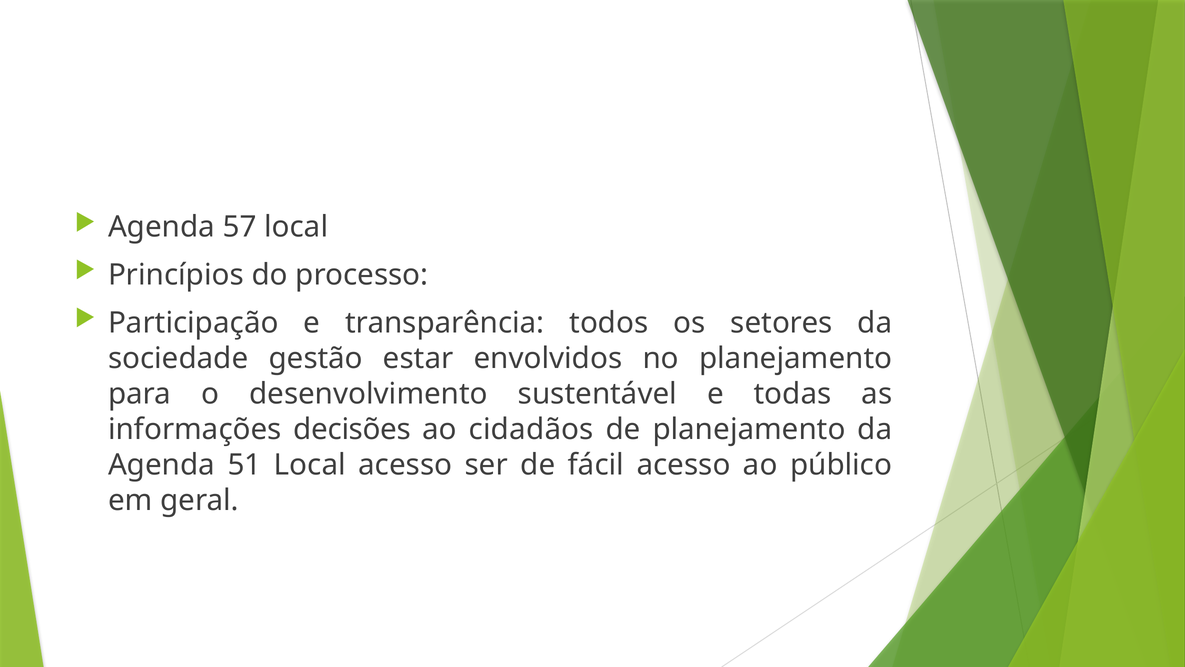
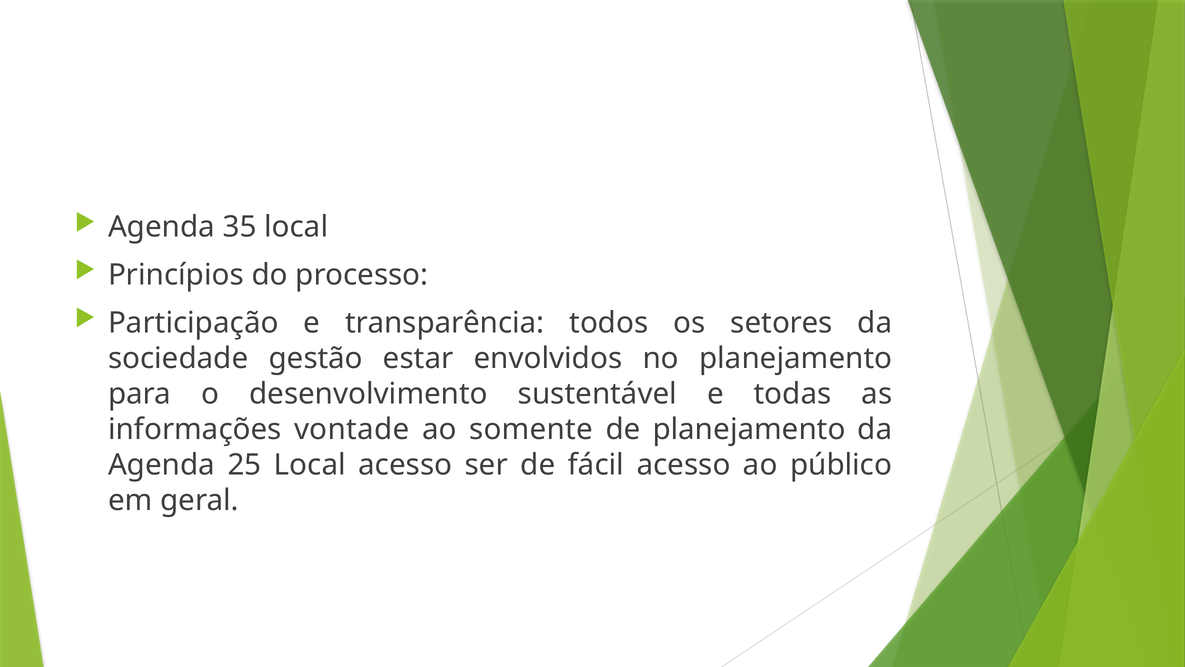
57: 57 -> 35 (240, 227)
decisões: decisões -> vontade (352, 429)
cidadãos: cidadãos -> somente (531, 429)
51: 51 -> 25 (244, 465)
